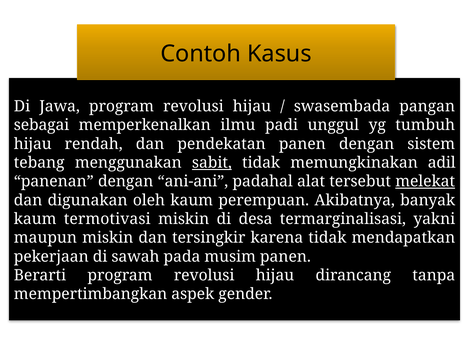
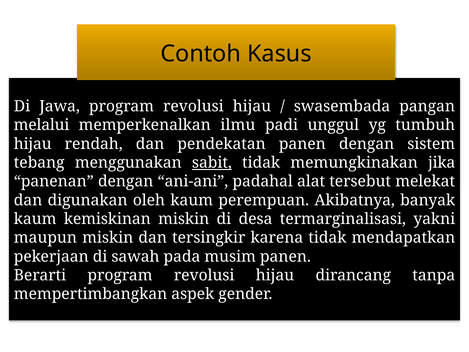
sebagai: sebagai -> melalui (42, 125)
adil: adil -> jika (442, 163)
melekat underline: present -> none (425, 181)
termotivasi: termotivasi -> kemiskinan (107, 219)
